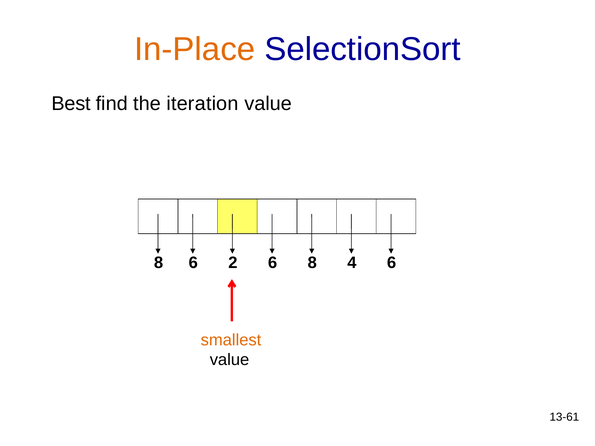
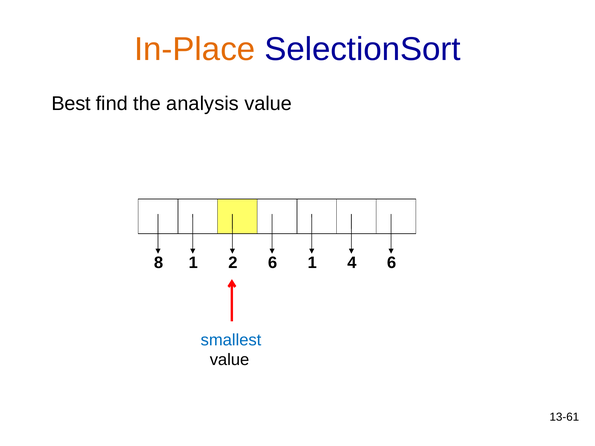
iteration: iteration -> analysis (203, 104)
8 6: 6 -> 1 (193, 263)
6 8: 8 -> 1 (312, 263)
smallest colour: orange -> blue (231, 340)
